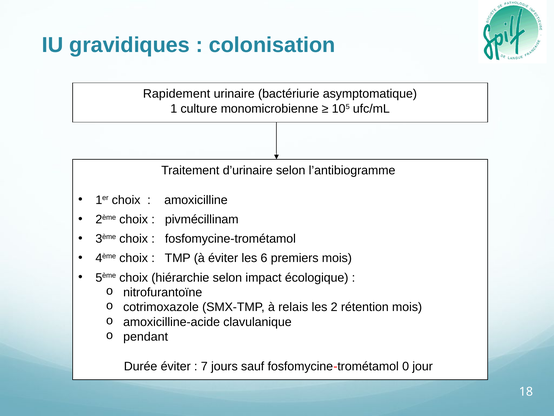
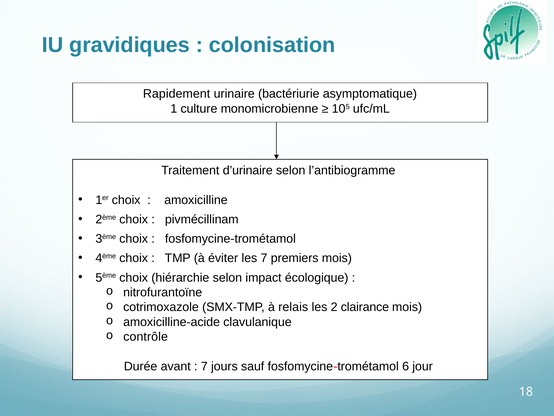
les 6: 6 -> 7 (264, 258)
rétention: rétention -> clairance (365, 307)
pendant: pendant -> contrôle (146, 336)
Durée éviter: éviter -> avant (176, 366)
0: 0 -> 6 (406, 366)
